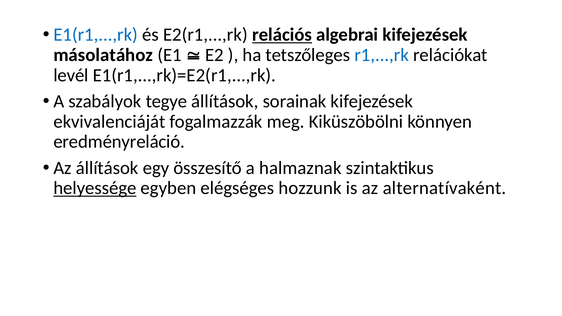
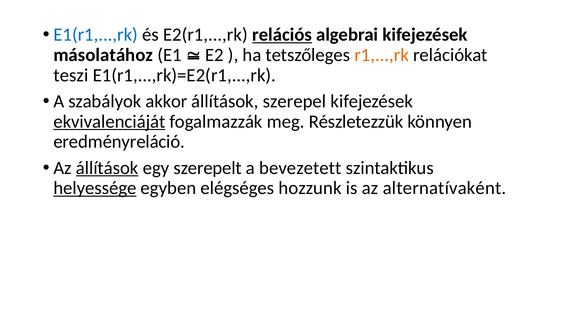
r1,...,rk colour: blue -> orange (382, 55)
levél: levél -> teszi (71, 75)
tegye: tegye -> akkor (166, 101)
sorainak: sorainak -> szerepel (294, 101)
ekvivalenciáját underline: none -> present (109, 122)
Kiküszöbölni: Kiküszöbölni -> Részletezzük (356, 122)
állítások underline: none -> present (107, 168)
összesítő: összesítő -> szerepelt (208, 168)
halmaznak: halmaznak -> bevezetett (300, 168)
